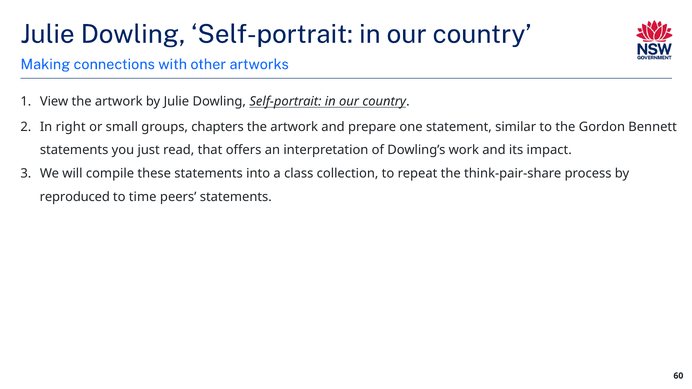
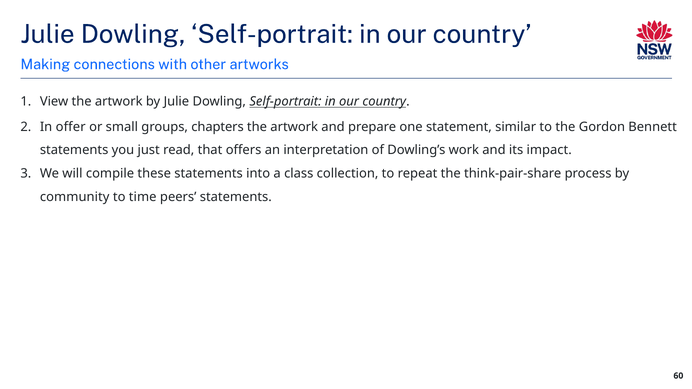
right: right -> offer (71, 127)
reproduced: reproduced -> community (75, 197)
